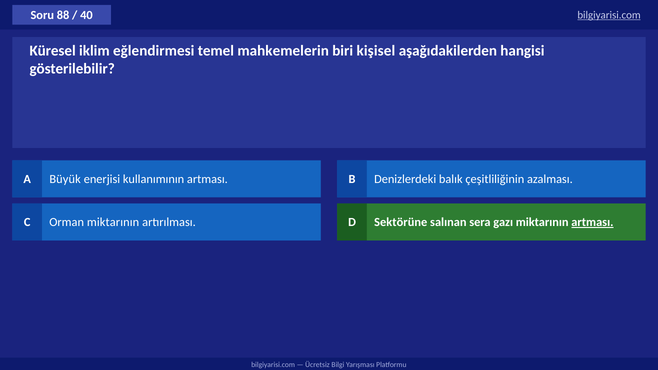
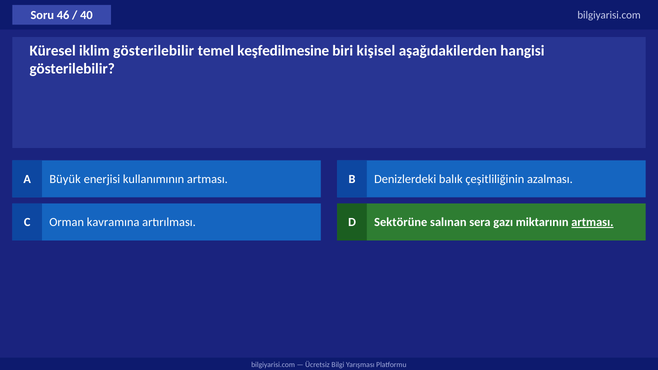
88: 88 -> 46 (63, 15)
bilgiyarisi.com underline: present -> none (609, 15)
iklim eğlendirmesi: eğlendirmesi -> gösterilebilir (154, 51)
mahkemelerin: mahkemelerin -> keşfedilmesine (283, 51)
Orman miktarının: miktarının -> kavramına (113, 222)
